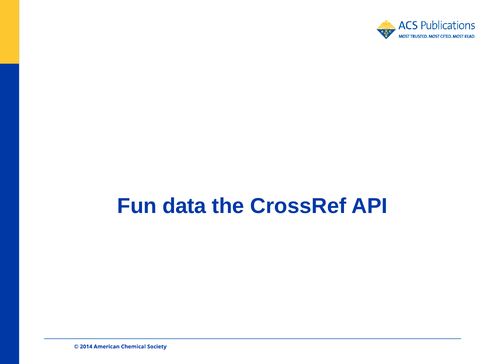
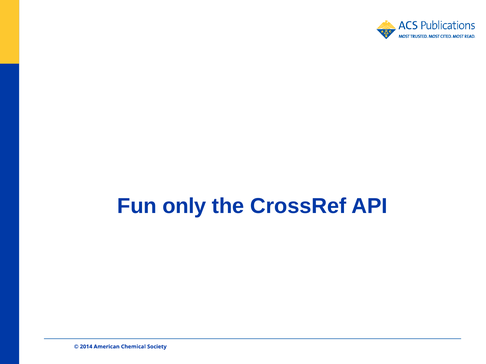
data: data -> only (184, 206)
